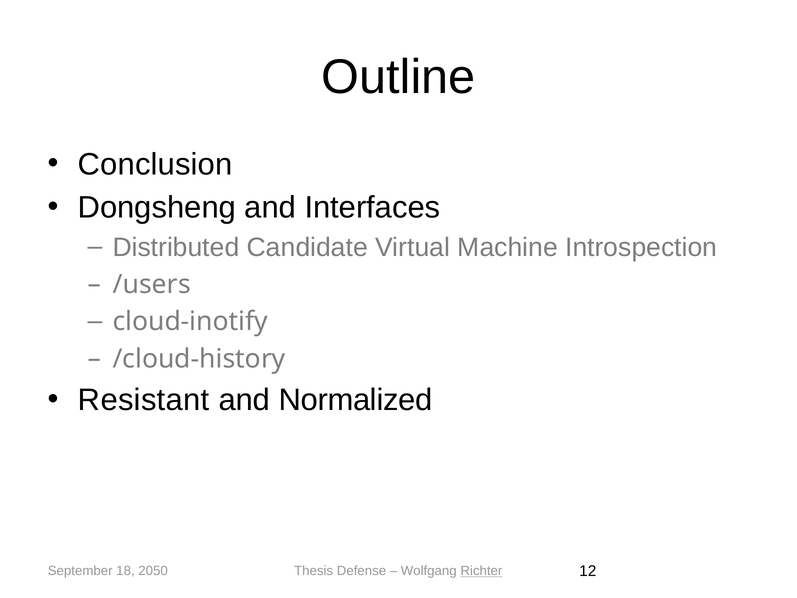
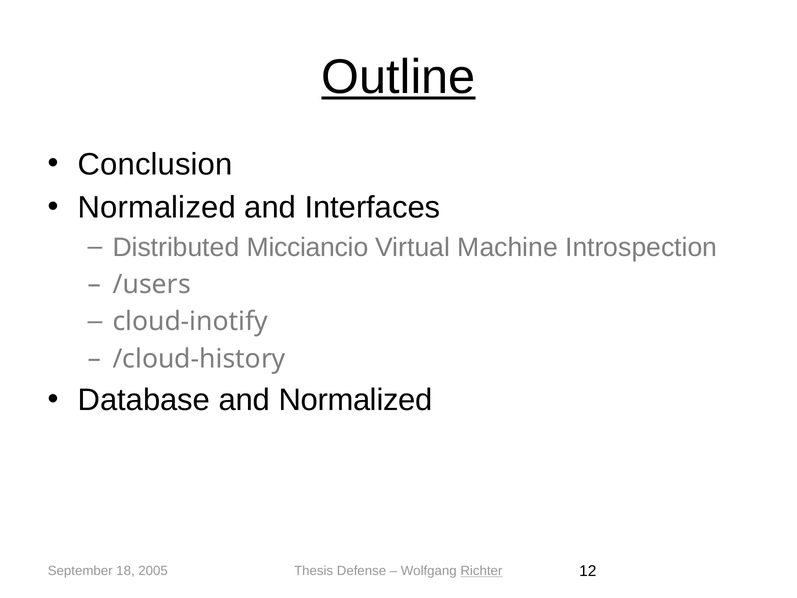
Outline underline: none -> present (398, 77)
Dongsheng: Dongsheng -> Normalized (157, 208)
Candidate: Candidate -> Micciancio (307, 247)
Resistant: Resistant -> Database (144, 400)
2050: 2050 -> 2005 (153, 571)
